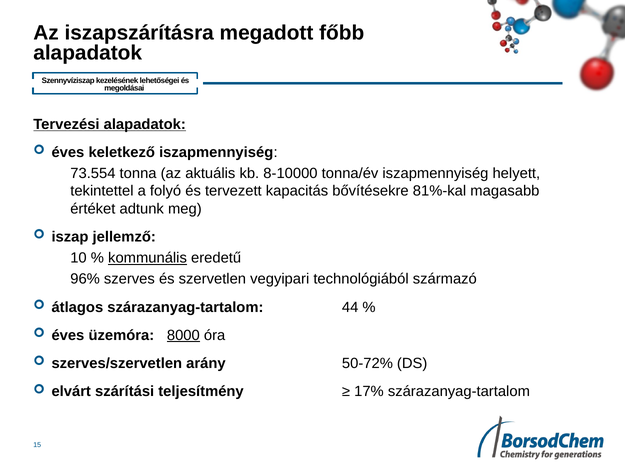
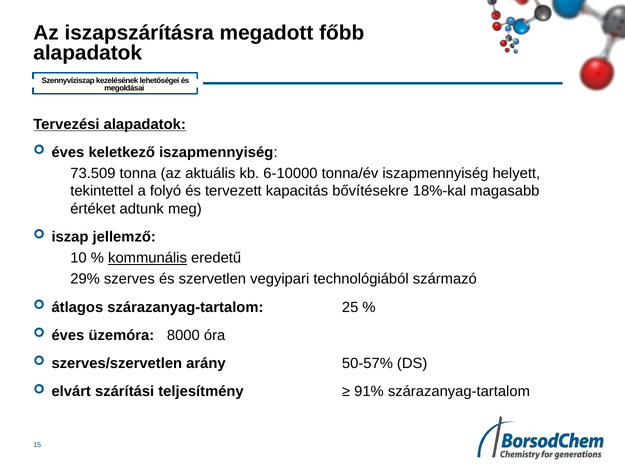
73.554: 73.554 -> 73.509 (93, 174)
8-10000: 8-10000 -> 6-10000 (290, 174)
81%-kal: 81%-kal -> 18%-kal (440, 191)
96%: 96% -> 29% (85, 280)
44: 44 -> 25 (350, 308)
8000 underline: present -> none (183, 336)
50-72%: 50-72% -> 50-57% (367, 364)
17%: 17% -> 91% (369, 392)
